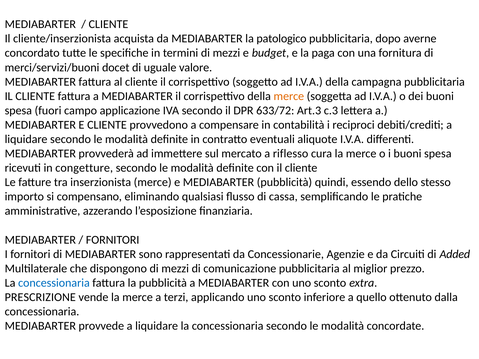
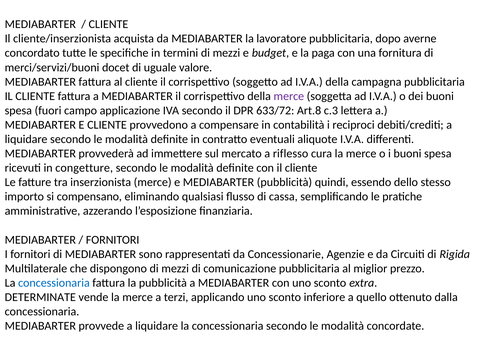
patologico: patologico -> lavoratore (281, 39)
merce colour: orange -> purple (289, 96)
Art.3: Art.3 -> Art.8 (309, 111)
Added: Added -> Rigida (455, 254)
PRESCRIZIONE: PRESCRIZIONE -> DETERMINATE (40, 297)
